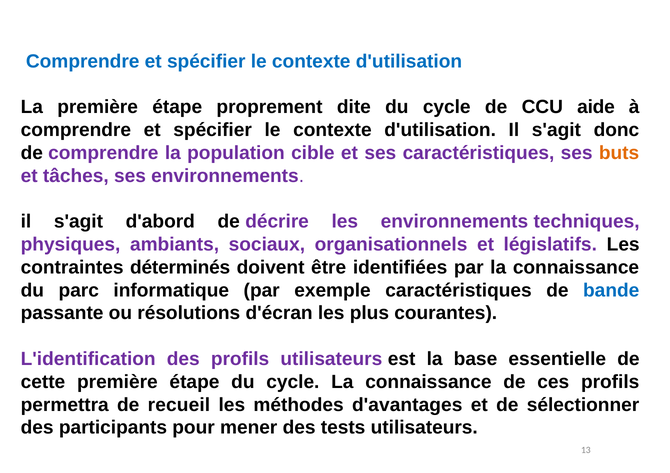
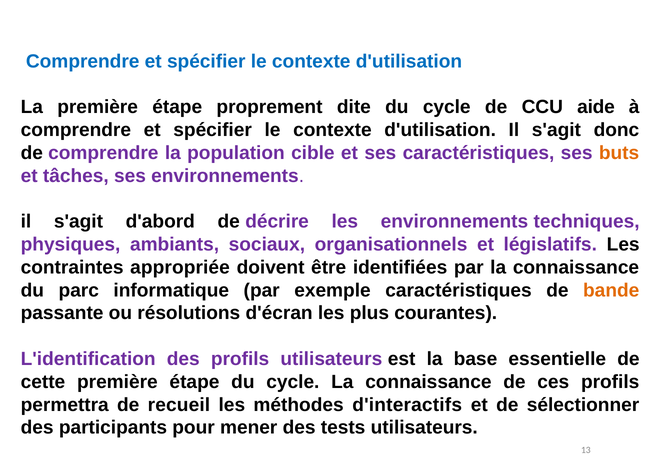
déterminés: déterminés -> appropriée (180, 268)
bande colour: blue -> orange (611, 291)
d'avantages: d'avantages -> d'interactifs (407, 405)
